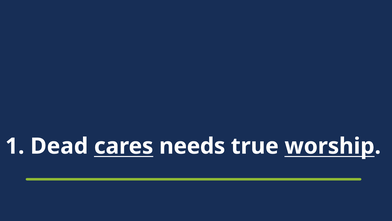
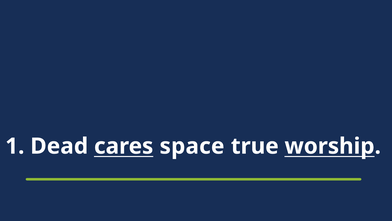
needs: needs -> space (192, 146)
